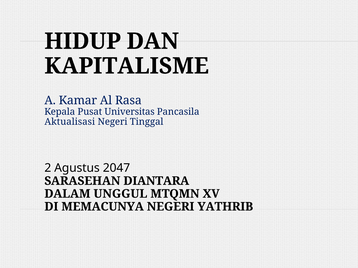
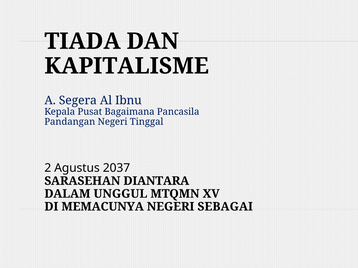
HIDUP: HIDUP -> TIADA (83, 41)
Kamar: Kamar -> Segera (78, 101)
Rasa: Rasa -> Ibnu (128, 101)
Universitas: Universitas -> Bagaimana (130, 112)
Aktualisasi: Aktualisasi -> Pandangan (70, 122)
2047: 2047 -> 2037 (116, 168)
YATHRIB: YATHRIB -> SEBAGAI (225, 207)
